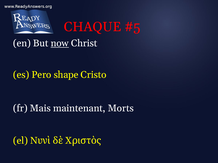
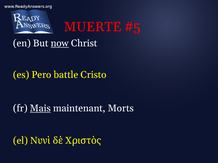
CHAQUE: CHAQUE -> MUERTE (93, 27)
shape: shape -> battle (66, 75)
Mais underline: none -> present (40, 109)
